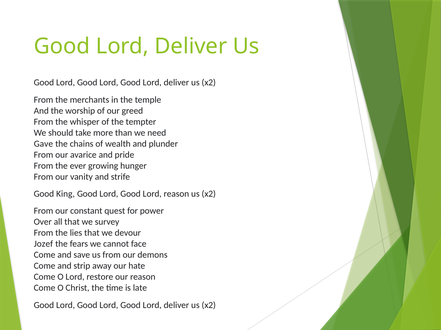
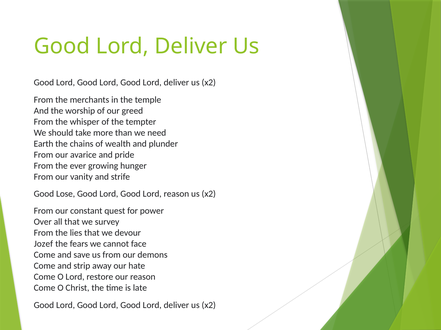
Gave: Gave -> Earth (44, 144)
King: King -> Lose (66, 194)
